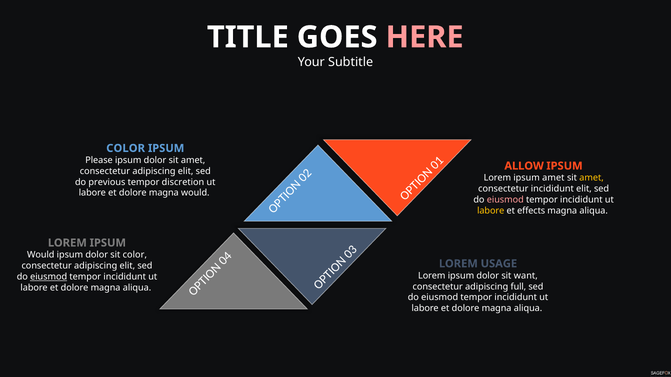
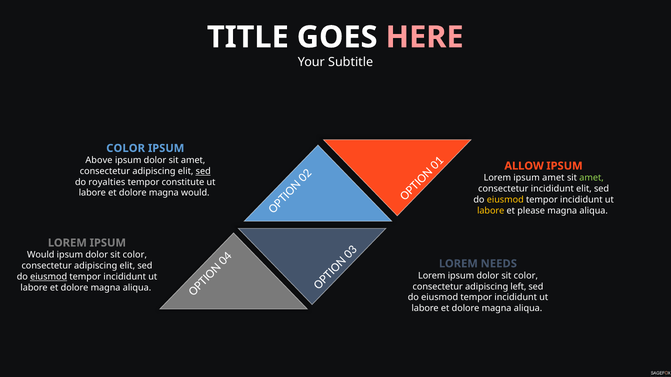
Please: Please -> Above (99, 160)
sed underline: none -> present (203, 171)
amet colour: yellow -> light green (592, 178)
previous: previous -> royalties (107, 182)
discretion: discretion -> constitute (183, 182)
eiusmod colour: pink -> yellow (505, 200)
effects: effects -> please (531, 211)
USAGE: USAGE -> NEEDS (499, 264)
want: want -> color (526, 276)
full: full -> left (518, 287)
